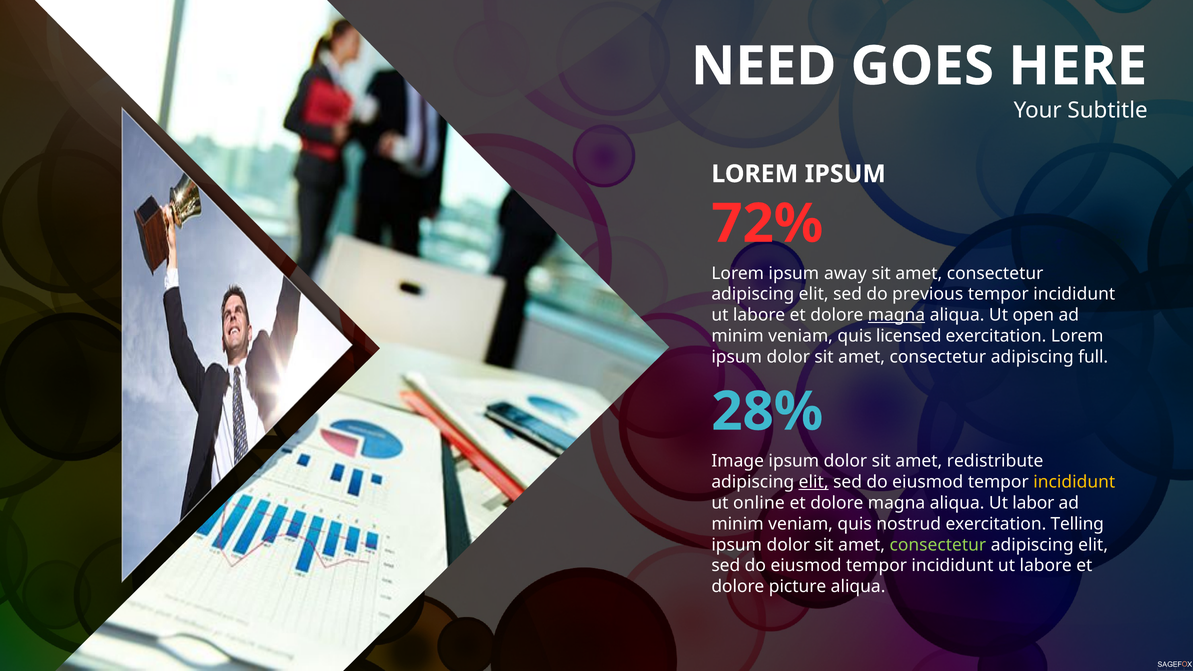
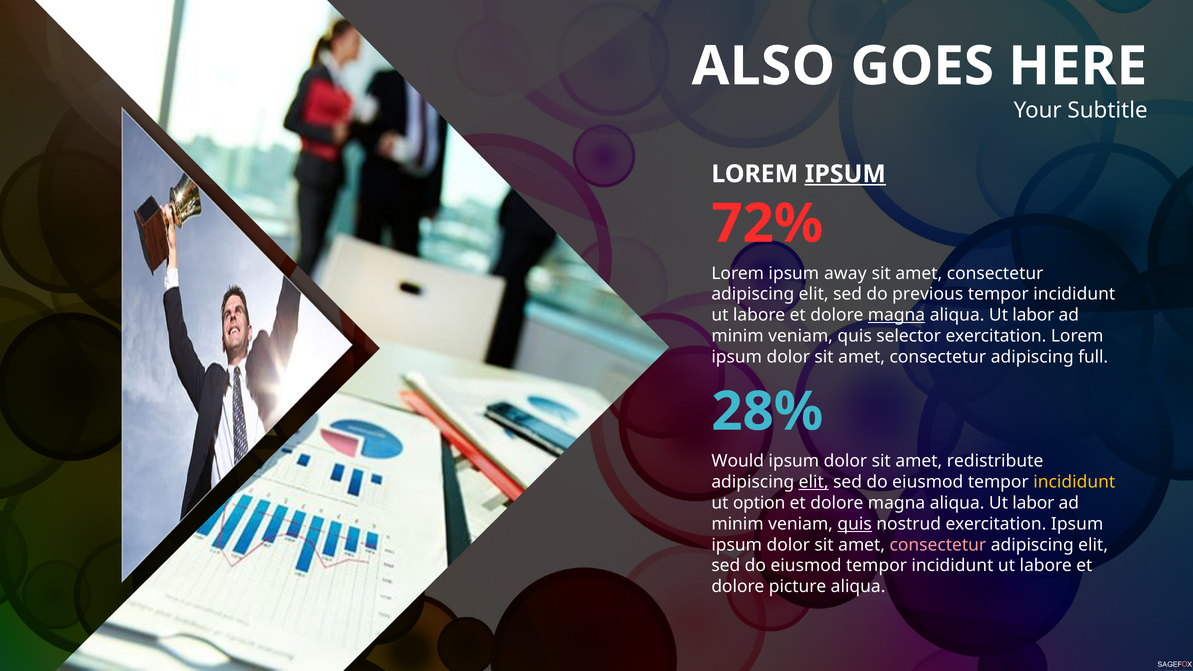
NEED: NEED -> ALSO (763, 66)
IPSUM underline: none -> present (845, 174)
open: open -> labor (1033, 315)
licensed: licensed -> selector (909, 336)
Image: Image -> Would (738, 461)
online: online -> option (759, 503)
quis underline: none -> present (855, 524)
exercitation Telling: Telling -> Ipsum (1077, 524)
consectetur colour: light green -> pink (938, 545)
